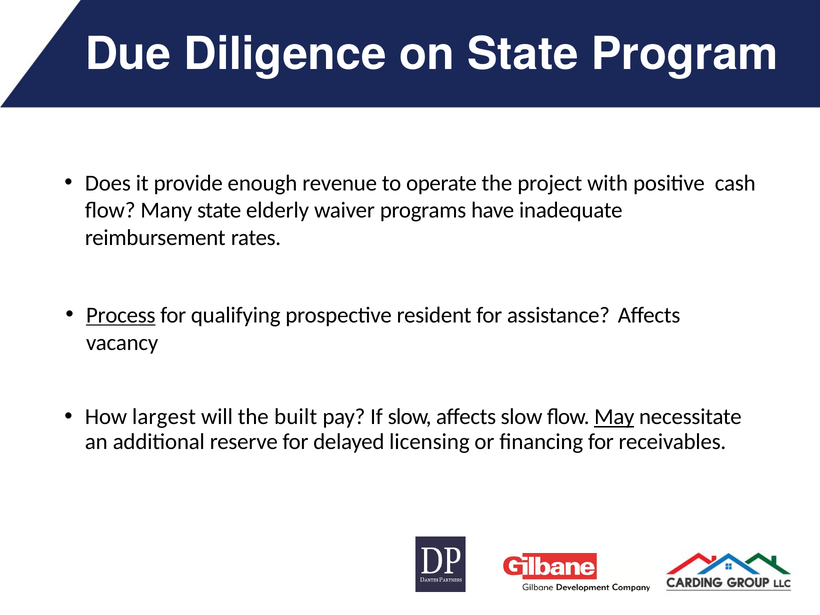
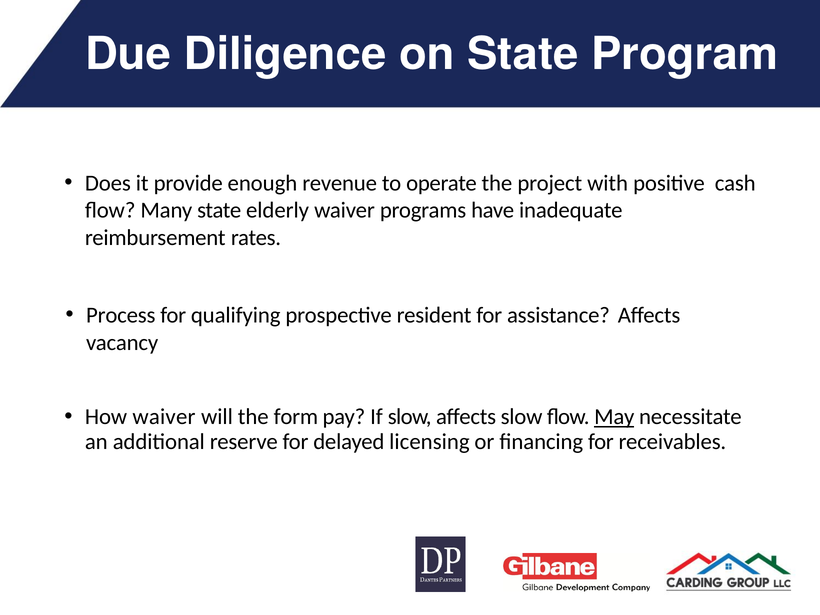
Process underline: present -> none (121, 315)
How largest: largest -> waiver (164, 417)
built: built -> form (296, 417)
